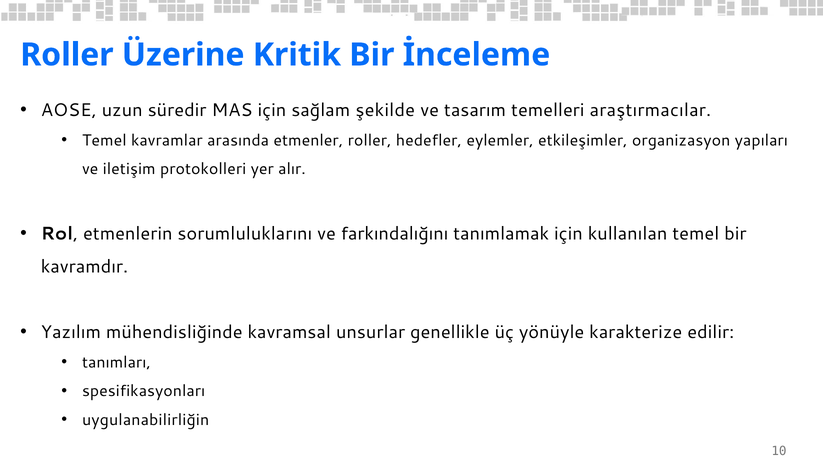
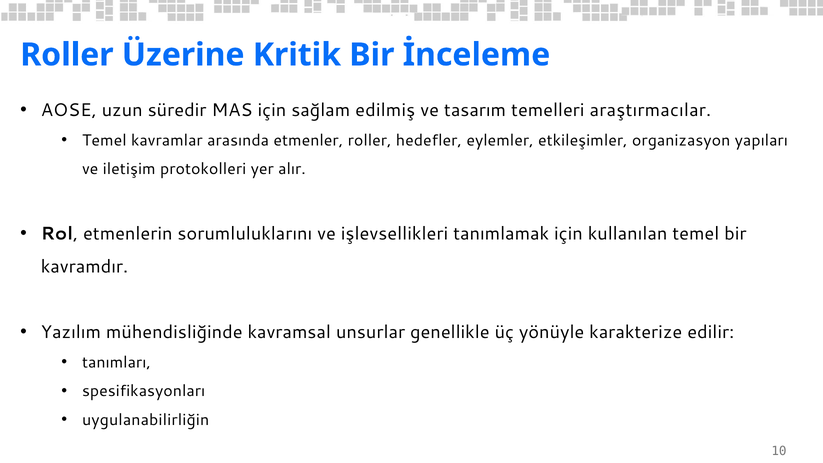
şekilde: şekilde -> edilmiş (385, 110)
farkındalığını: farkındalığını -> işlevsellikleri (394, 234)
